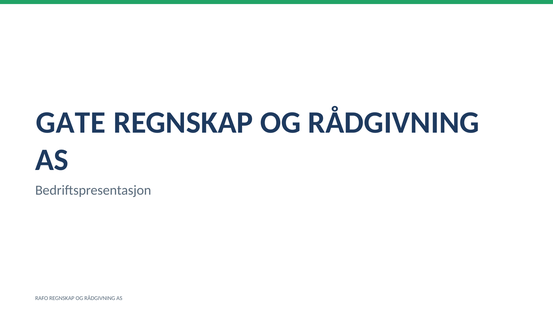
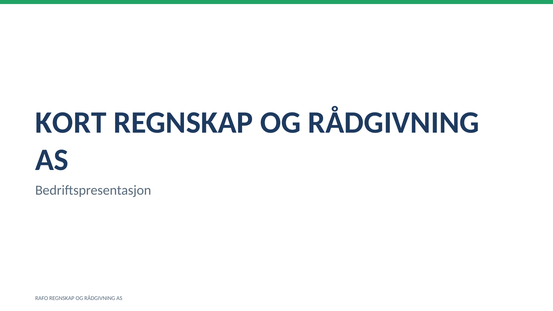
GATE: GATE -> KORT (71, 123)
